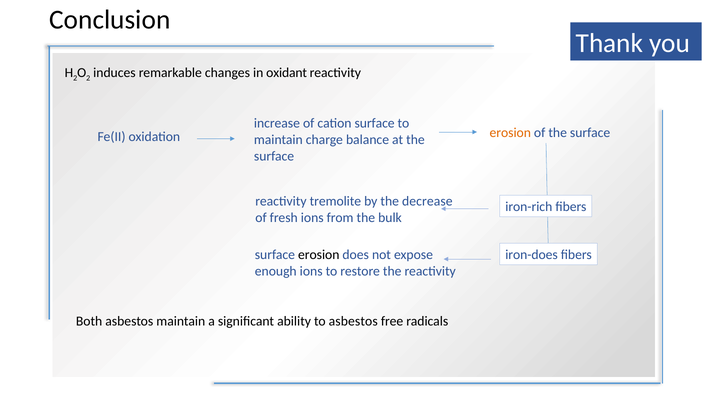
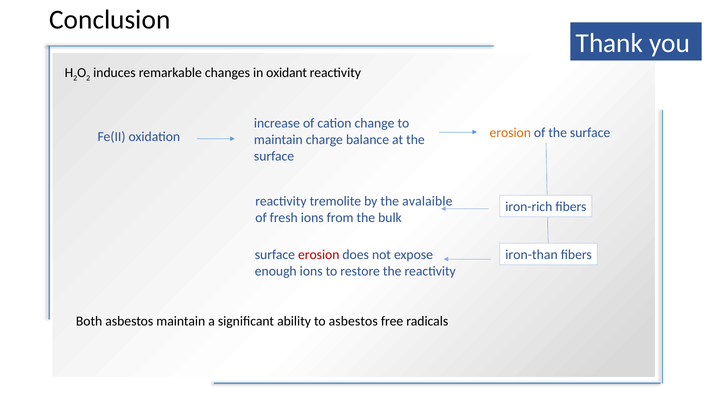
cation surface: surface -> change (375, 123)
decrease: decrease -> avalaible (427, 201)
erosion colour: black -> red (319, 254)
iron-does: iron-does -> iron-than (531, 255)
